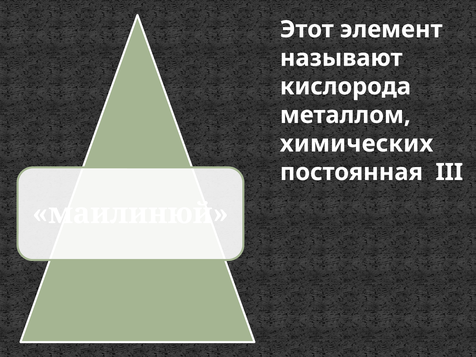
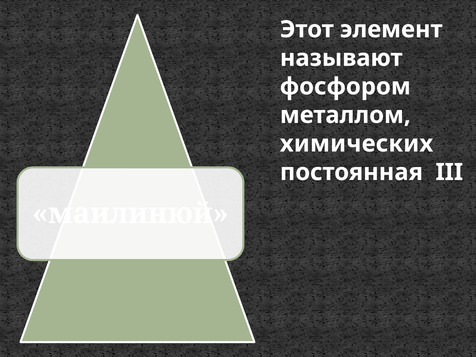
кислорода: кислорода -> фосфором (345, 87)
